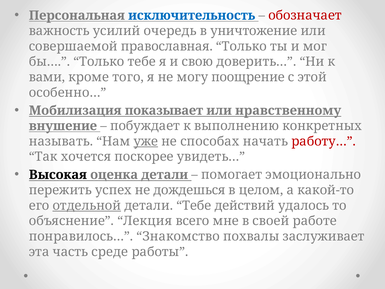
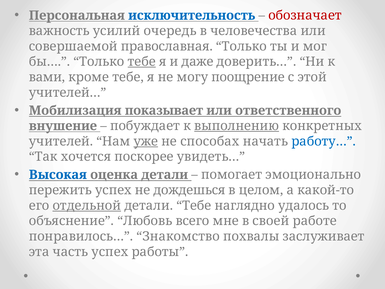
уничтожение: уничтожение -> человечества (254, 31)
тебе underline: none -> present (142, 62)
свою: свою -> даже (197, 62)
кроме того: того -> тебе (128, 77)
особенно…: особенно… -> учителей… (68, 92)
нравственному: нравственному -> ответственного (288, 110)
выполнению underline: none -> present (237, 126)
называть: называть -> учителей (61, 141)
работу… colour: red -> blue (324, 141)
Высокая colour: black -> blue (58, 175)
действий: действий -> наглядно (245, 205)
Лекция: Лекция -> Любовь (145, 221)
часть среде: среде -> успех (110, 252)
